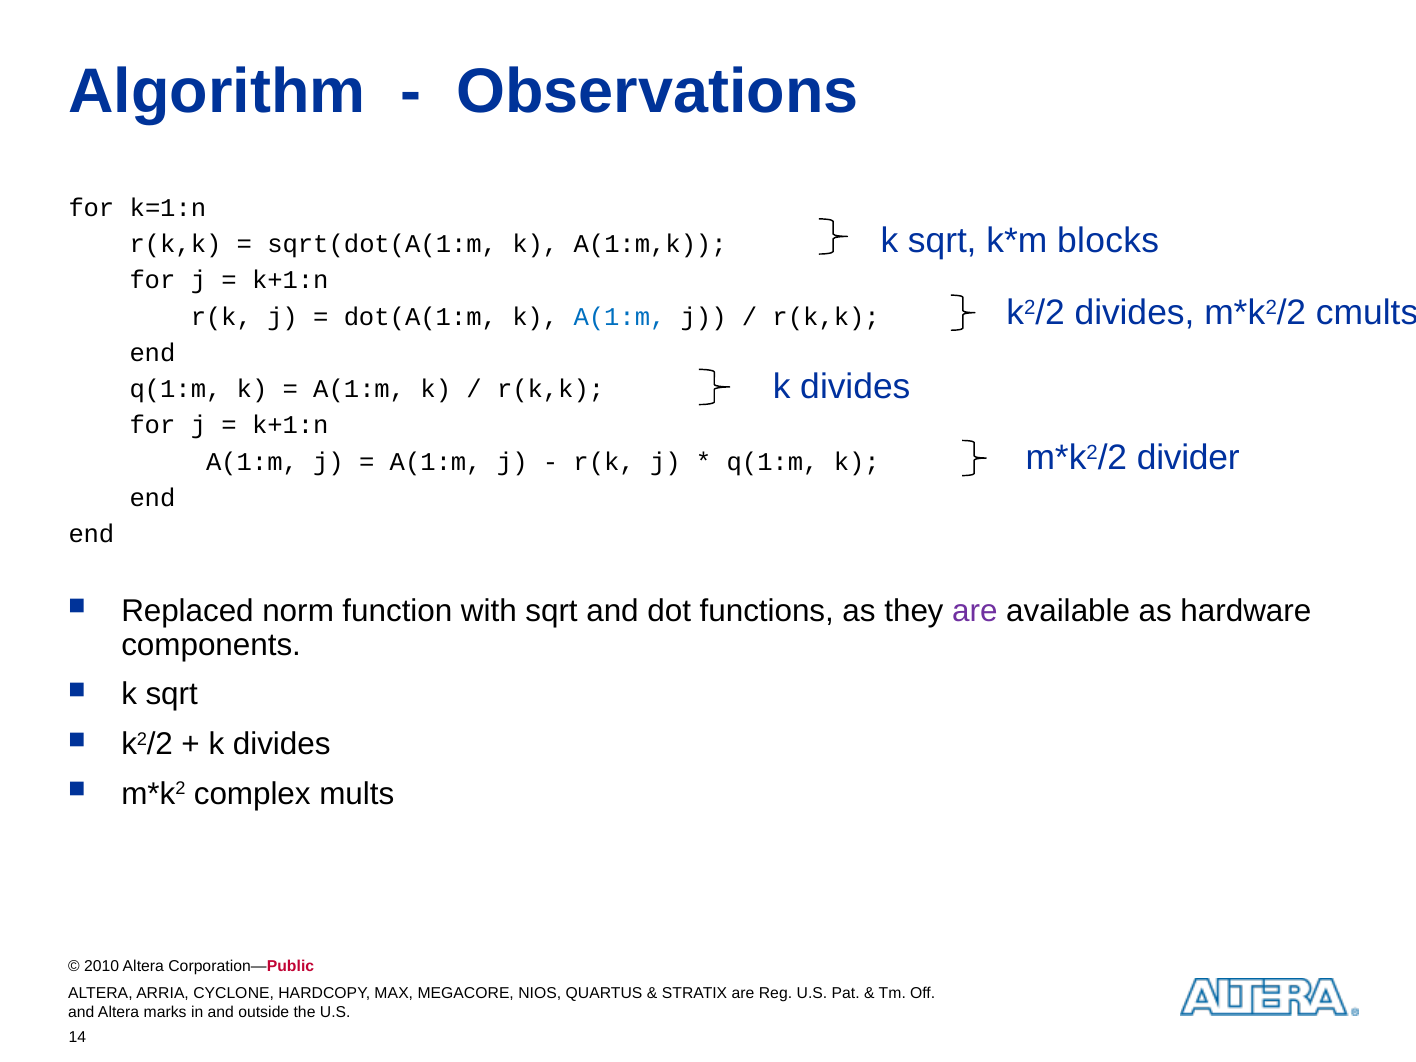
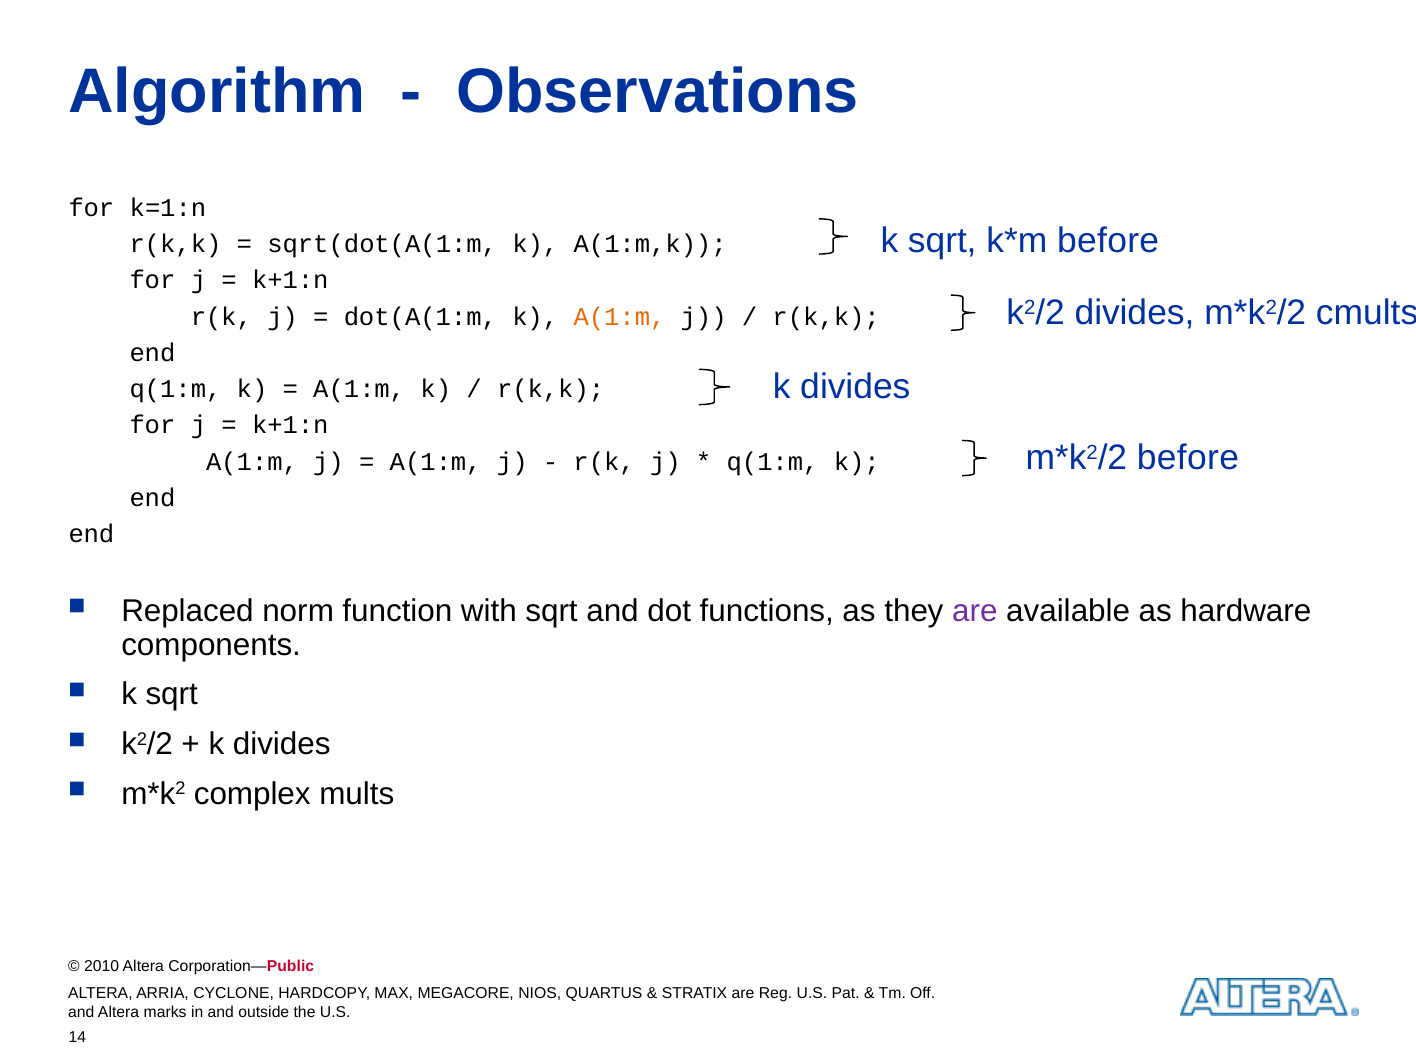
blocks: blocks -> before (1108, 241)
A(1:m colour: blue -> orange (619, 317)
divider: divider -> before (1188, 458)
